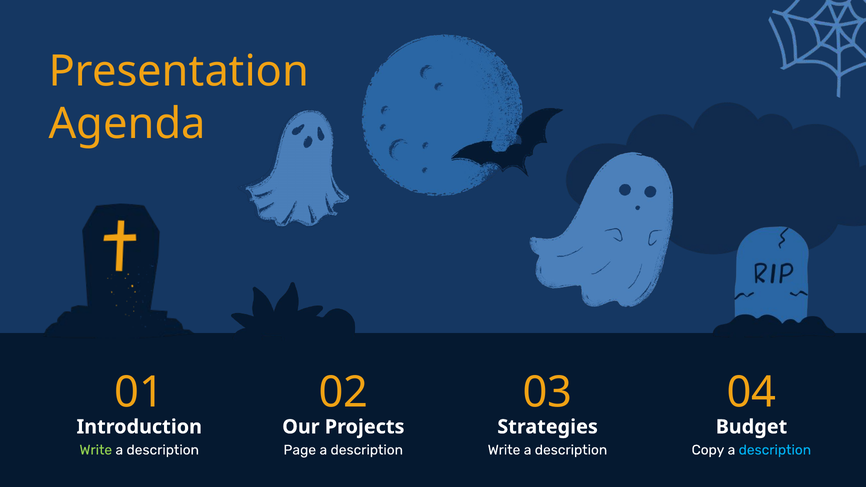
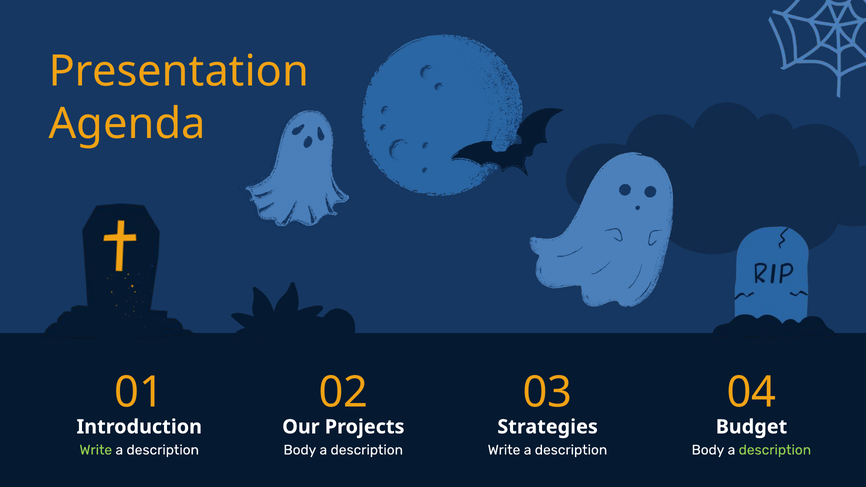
Page: Page -> Body (300, 450)
Copy: Copy -> Body (708, 450)
description colour: light blue -> light green (775, 450)
